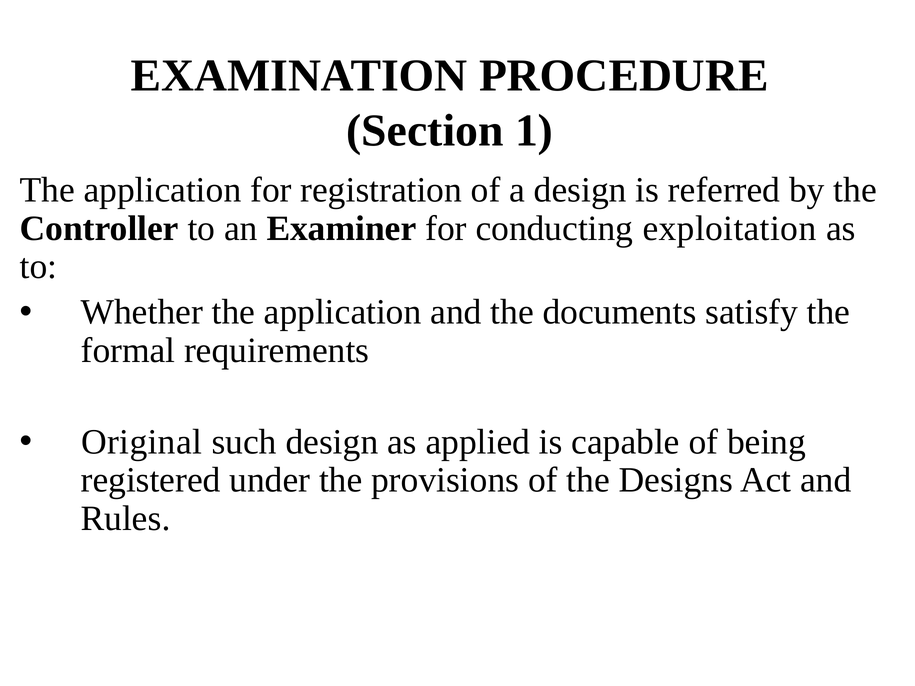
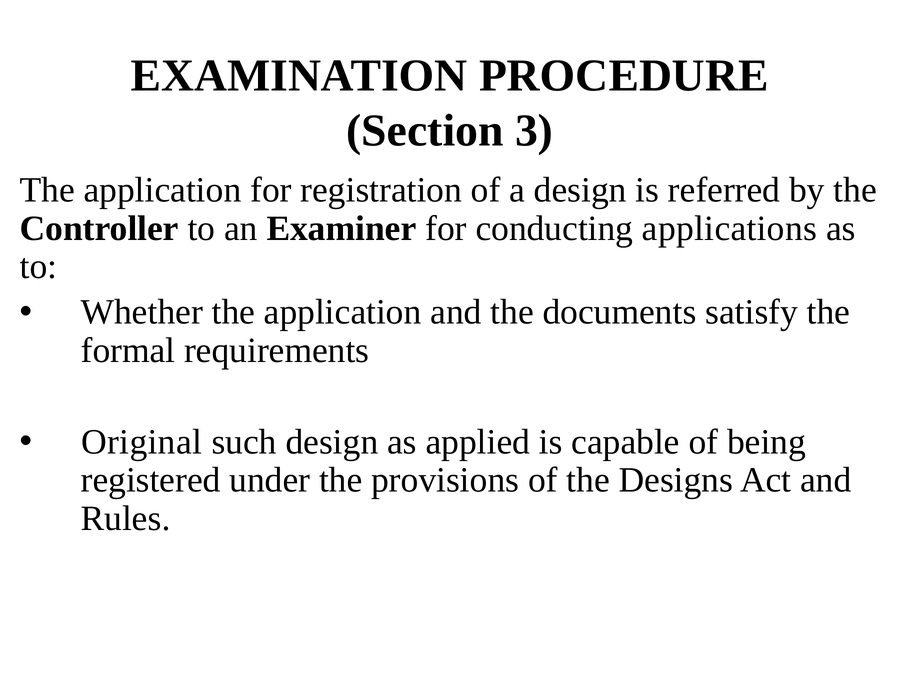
1: 1 -> 3 (534, 131)
exploitation: exploitation -> applications (730, 228)
